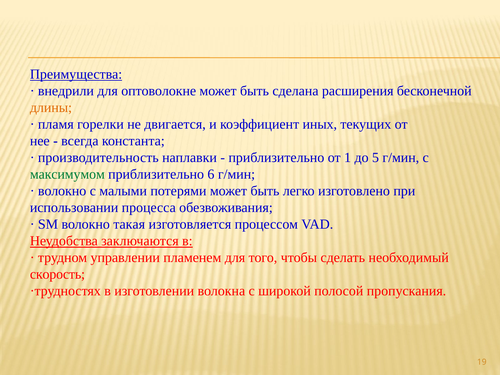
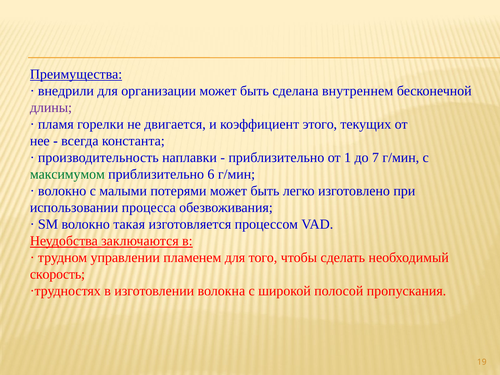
оптоволокне: оптоволокне -> организации (159, 91)
расширения: расширения -> внутреннем (358, 91)
длины colour: orange -> purple (51, 108)
иных: иных -> этого (320, 124)
5: 5 -> 7 (376, 158)
